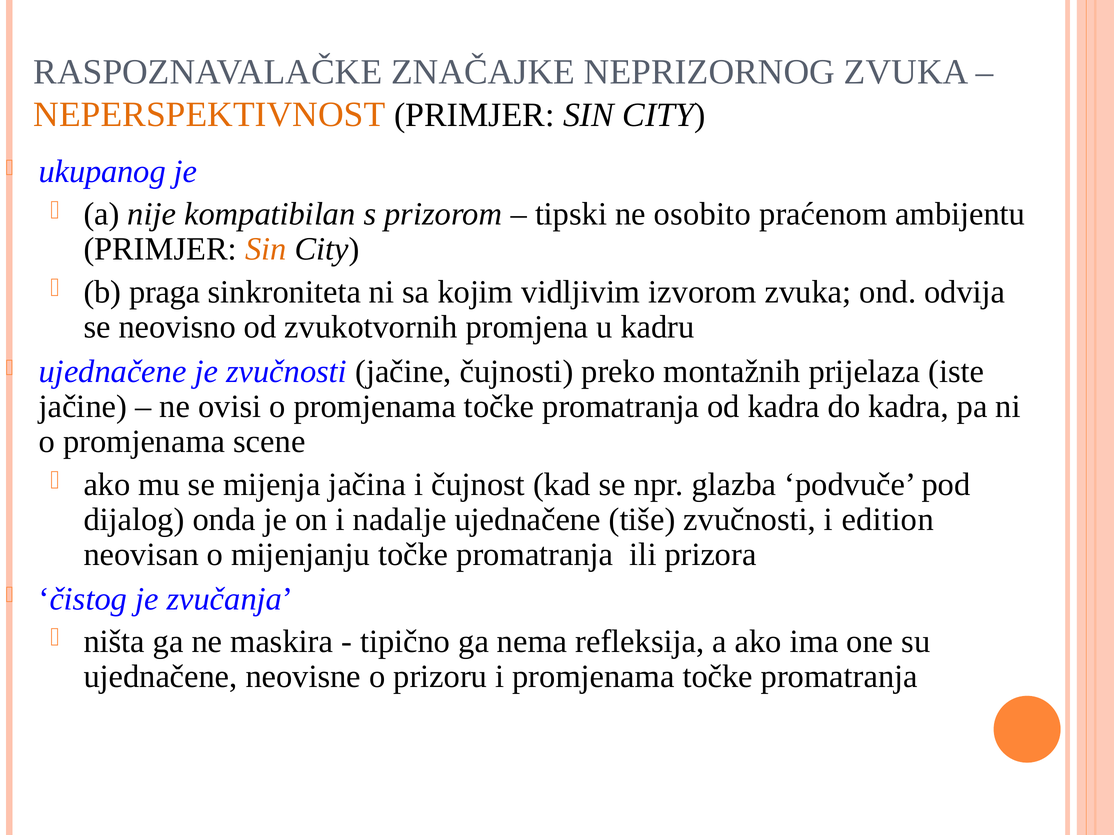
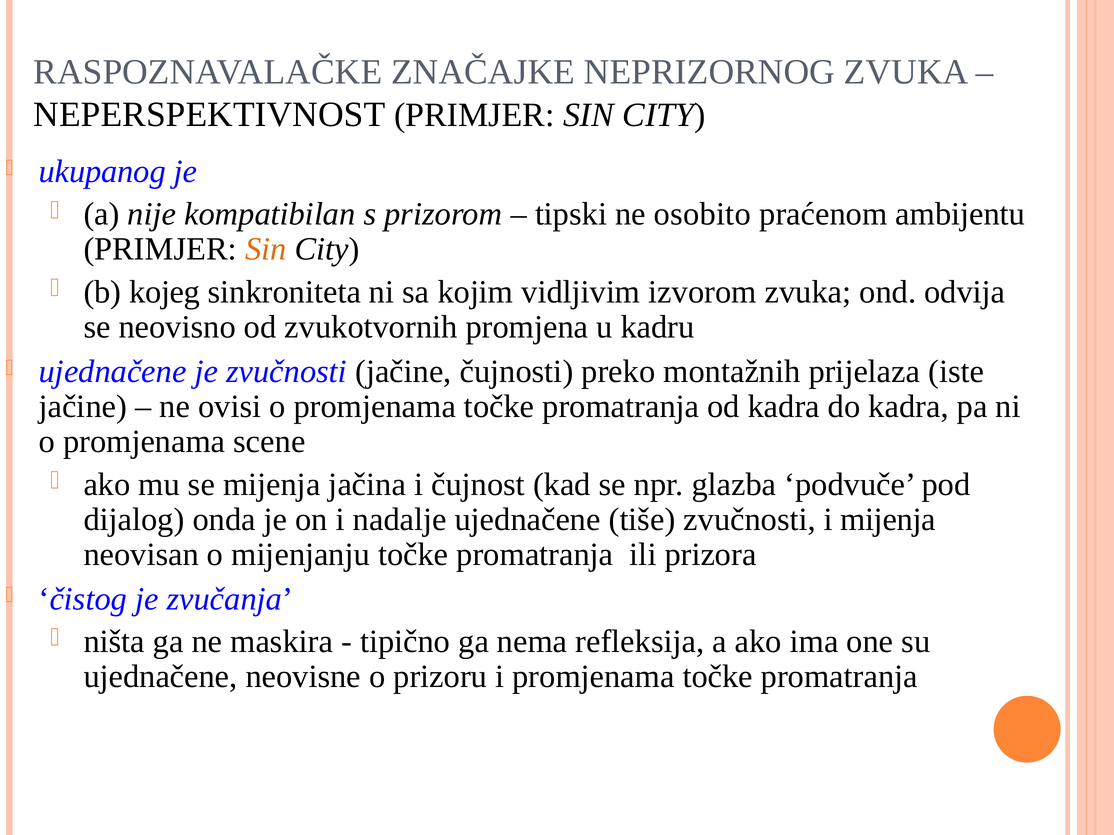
NEPERSPEKTIVNOST colour: orange -> black (209, 115)
praga: praga -> kojeg (165, 292)
i edition: edition -> mijenja (888, 520)
